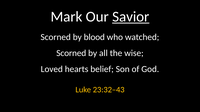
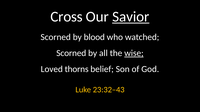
Mark: Mark -> Cross (67, 17)
wise underline: none -> present (134, 53)
hearts: hearts -> thorns (77, 69)
